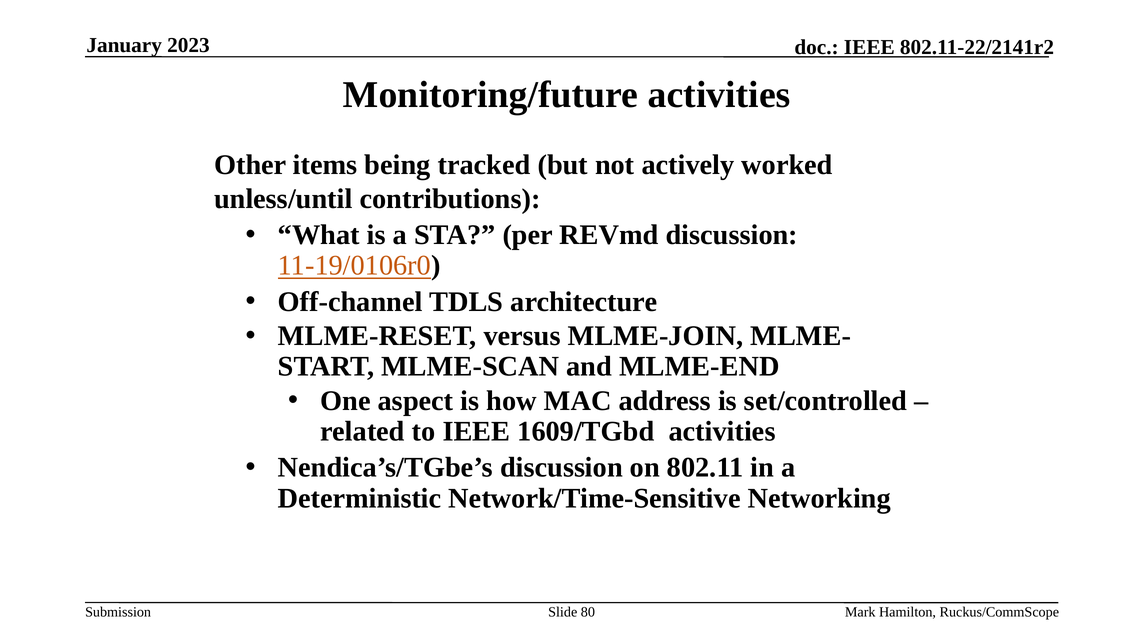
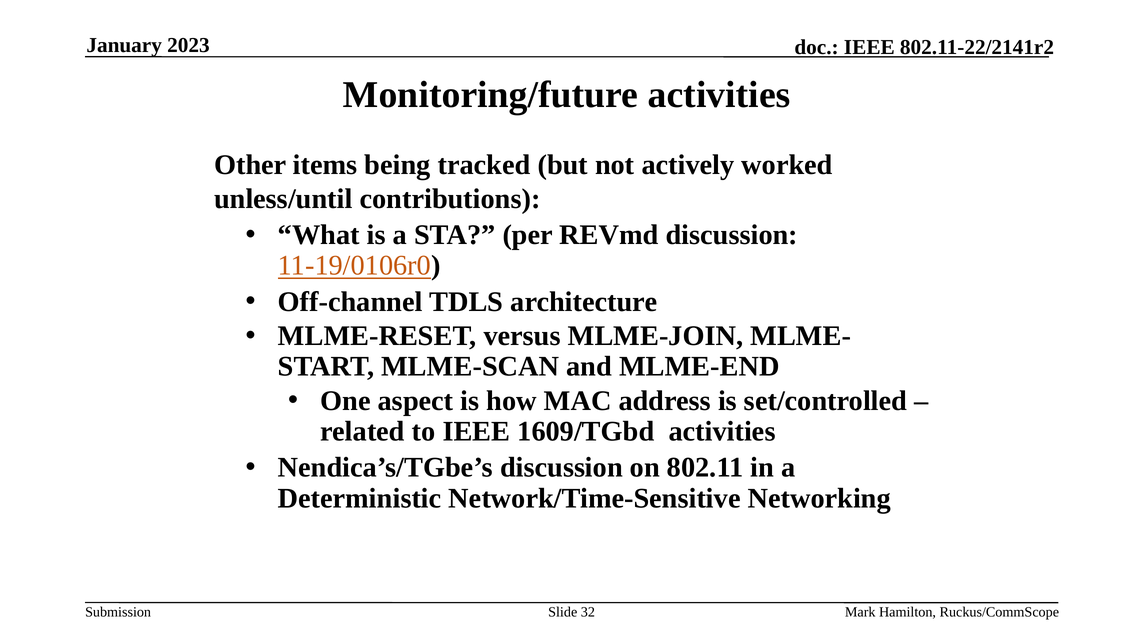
80: 80 -> 32 (588, 612)
